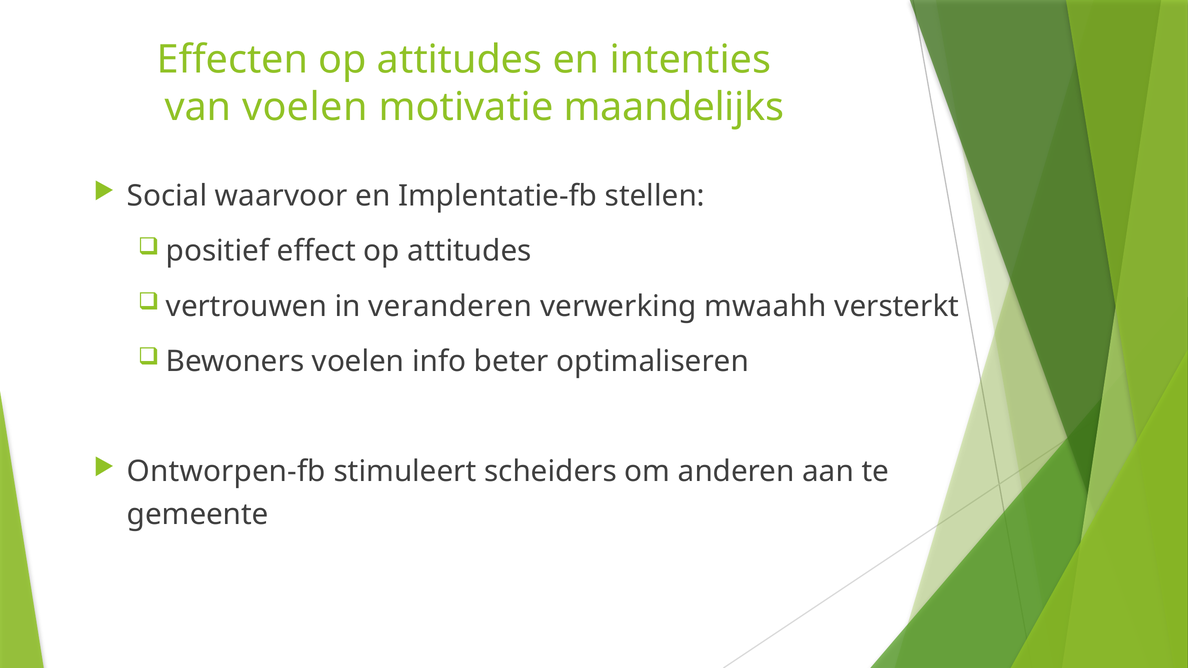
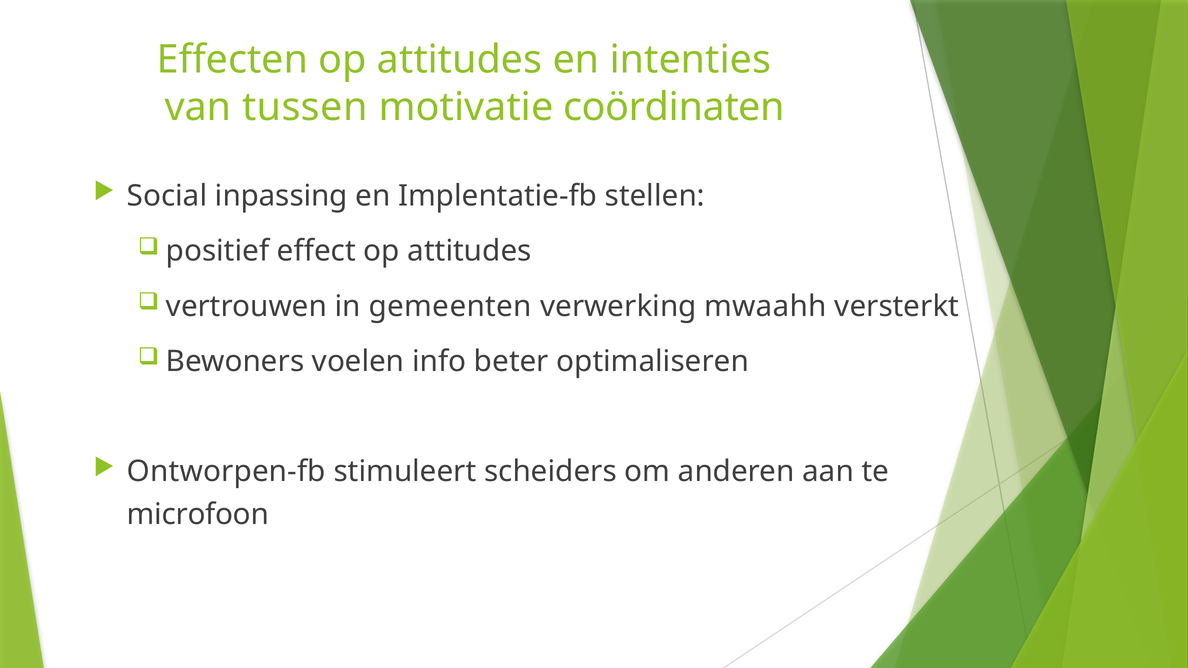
van voelen: voelen -> tussen (305, 107)
maandelijks: maandelijks -> coördinaten (674, 107)
waarvoor: waarvoor -> inpassing (281, 196)
veranderen: veranderen -> gemeenten (450, 306)
gemeente: gemeente -> microfoon (198, 515)
